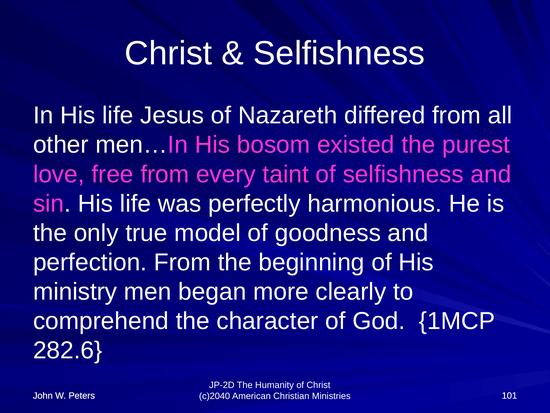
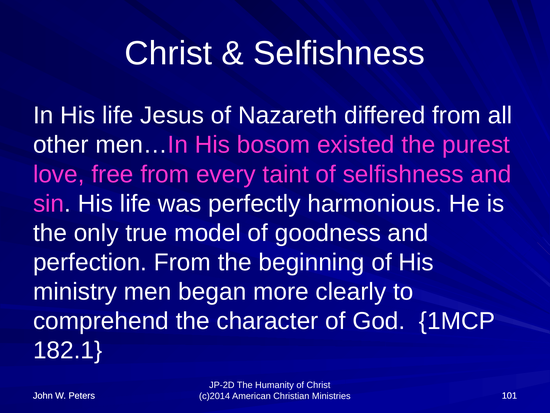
282.6: 282.6 -> 182.1 (68, 350)
c)2040: c)2040 -> c)2014 (215, 396)
